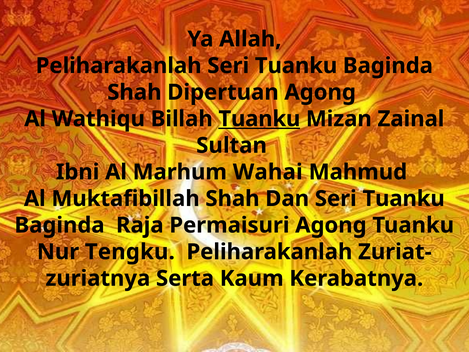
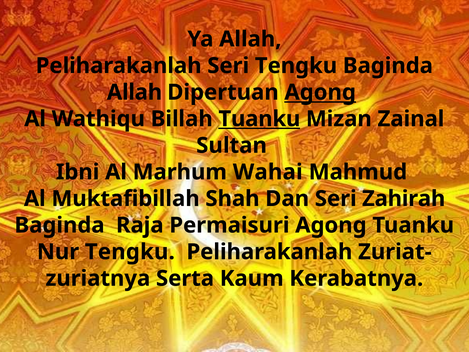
Peliharakanlah Seri Tuanku: Tuanku -> Tengku (296, 66)
Shah: Shah -> Allah (134, 92)
Agong underline: none -> present (320, 92)
Dan Seri Tuanku: Tuanku -> Zahirah (404, 199)
